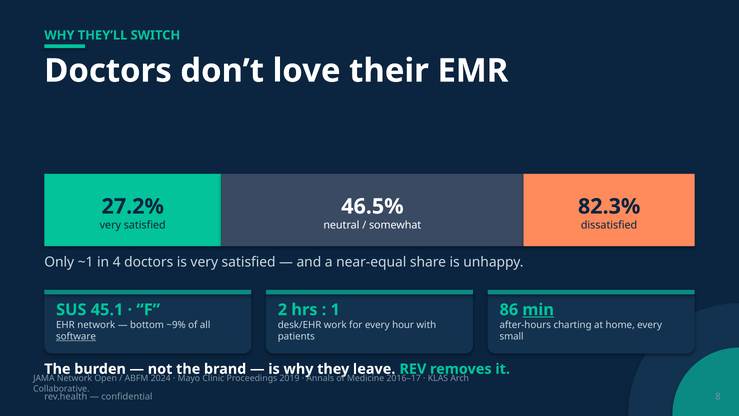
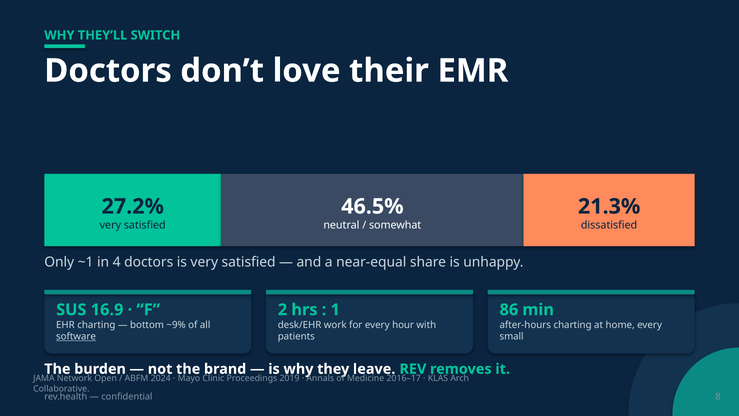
82.3%: 82.3% -> 21.3% (609, 206)
45.1: 45.1 -> 16.9 (107, 310)
min underline: present -> none (538, 310)
EHR network: network -> charting (96, 325)
